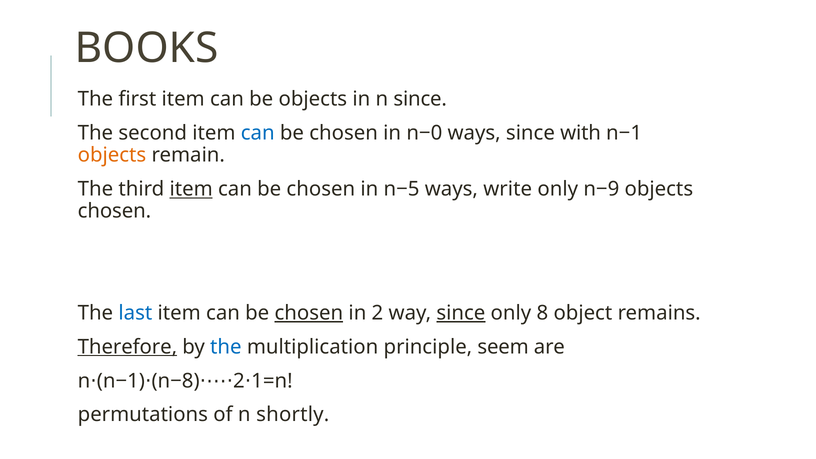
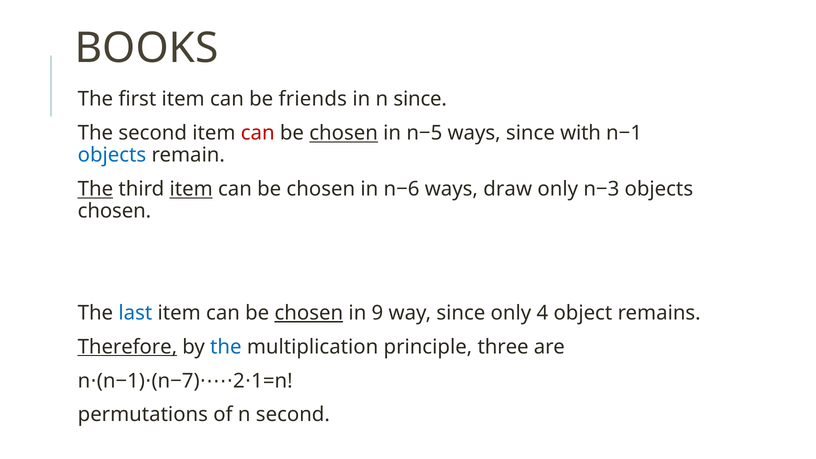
be objects: objects -> friends (313, 99)
can colour: blue -> red (258, 133)
chosen underline: none -> present (344, 133)
n−0: n−0 -> n−5 (424, 133)
objects colour: orange -> blue (112, 155)
The underline: none -> present (95, 189)
n−5: n−5 -> n−6 (402, 189)
write: write -> draw (508, 189)
n−9: n−9 -> n−3 (601, 189)
in 2: 2 -> 9 (377, 313)
since underline: present -> none (461, 313)
8: 8 -> 4 (542, 313)
seem: seem -> three (503, 347)
n−8: n−8 -> n−7 (176, 381)
n shortly: shortly -> second (293, 415)
